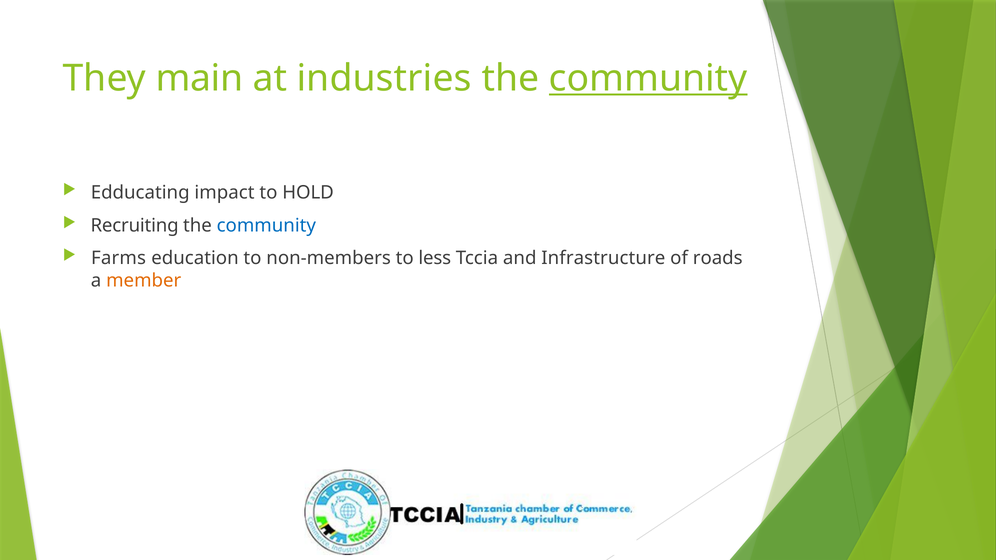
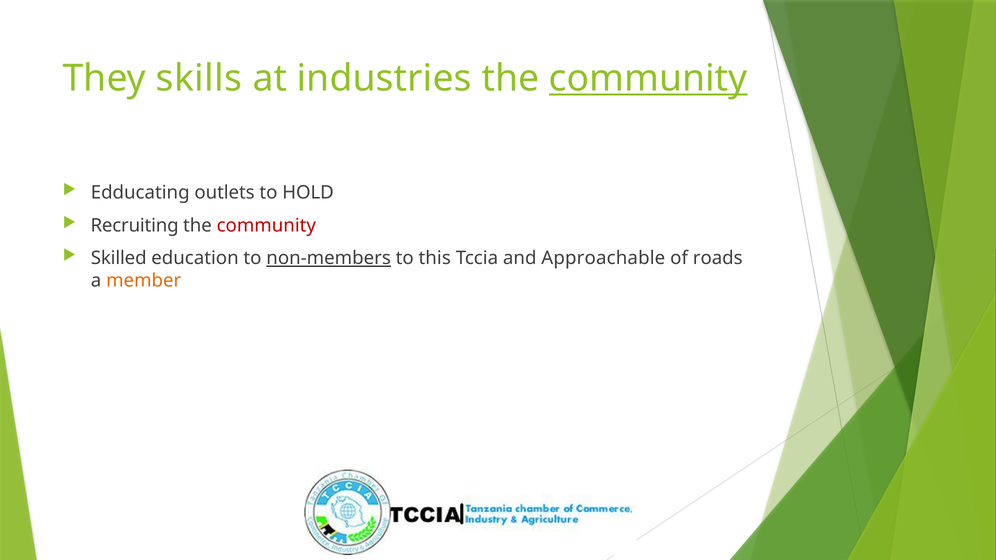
main: main -> skills (199, 79)
impact: impact -> outlets (225, 193)
community colour: blue -> red (266, 226)
Farms: Farms -> Skilled (119, 258)
non-members underline: none -> present (329, 258)
less: less -> this (435, 258)
Infrastructure: Infrastructure -> Approachable (603, 258)
